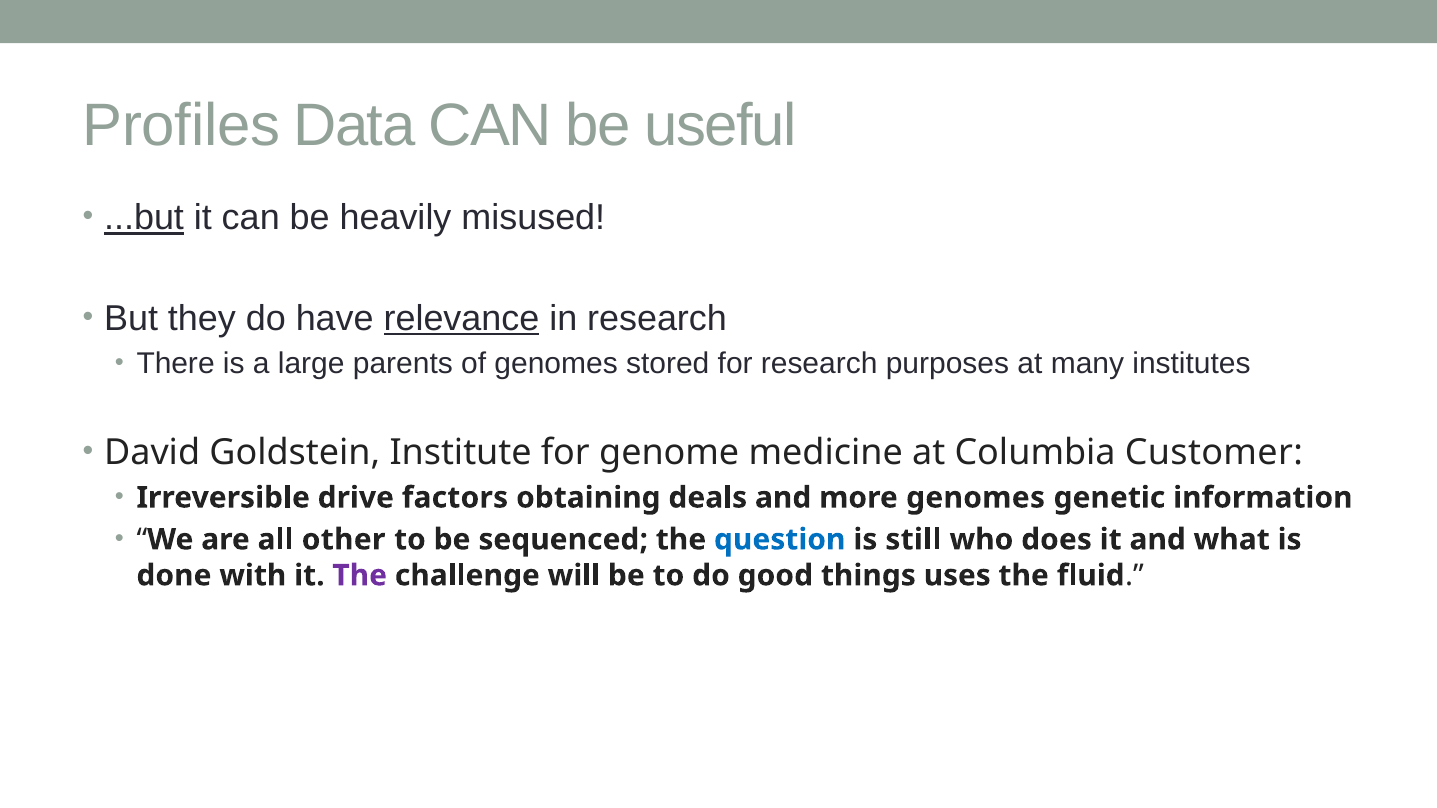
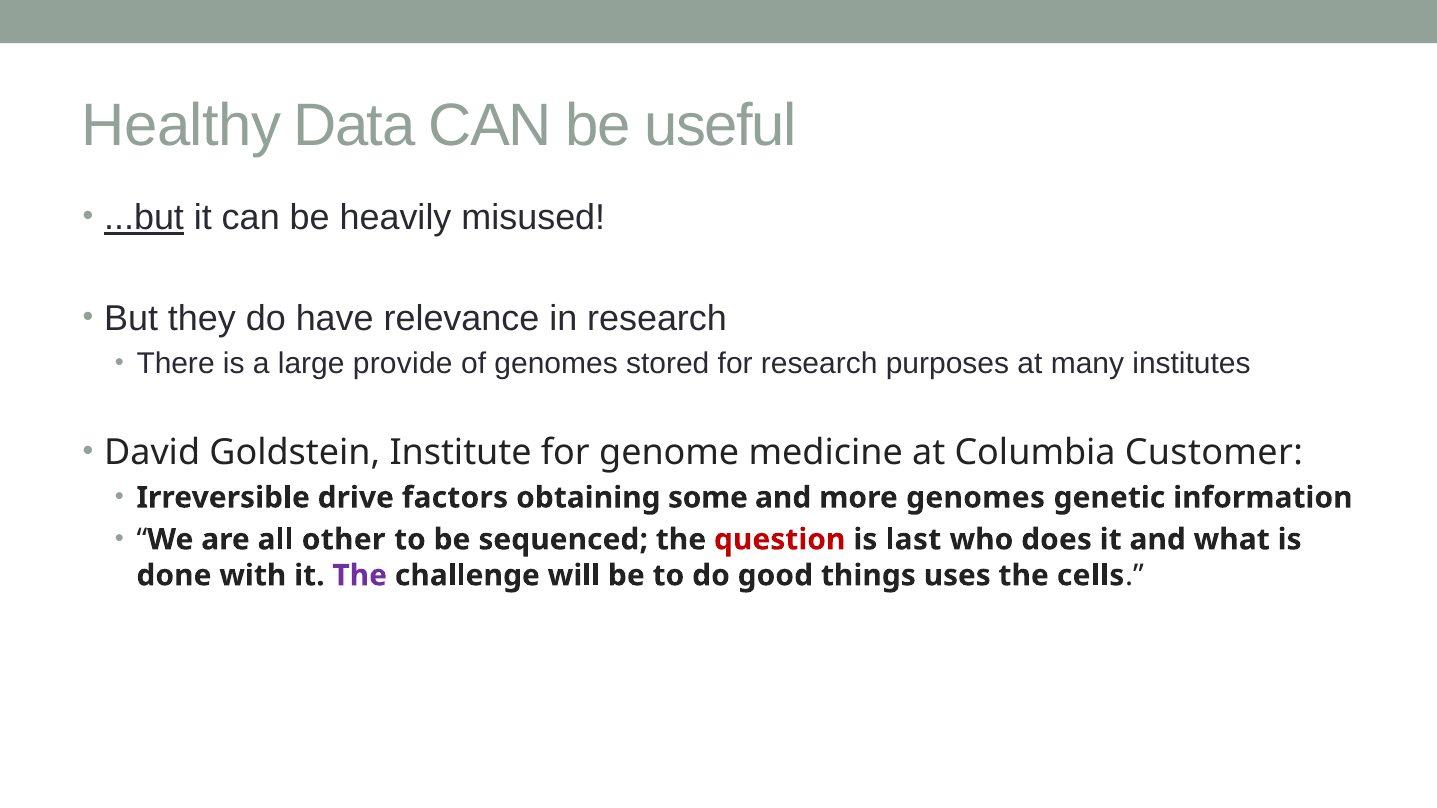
Profiles: Profiles -> Healthy (182, 125)
relevance underline: present -> none (461, 319)
parents: parents -> provide (403, 364)
deals: deals -> some (708, 498)
question colour: blue -> red (780, 540)
still: still -> last (913, 540)
fluid: fluid -> cells (1091, 576)
